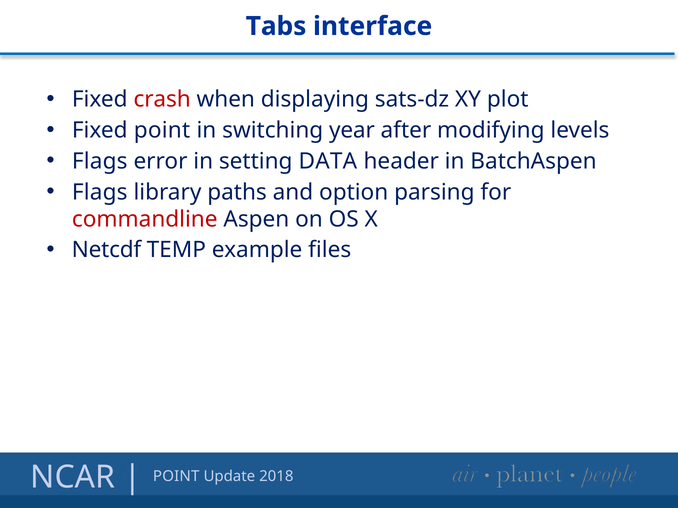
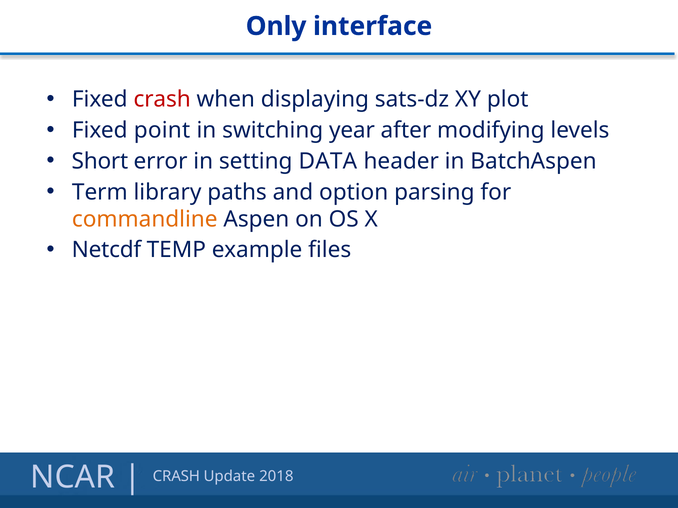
Tabs: Tabs -> Only (276, 26)
Flags: Flags -> Short (100, 161)
Flags: Flags -> Term (100, 192)
commandline colour: red -> orange (145, 219)
POINT: POINT -> CRASH (176, 477)
